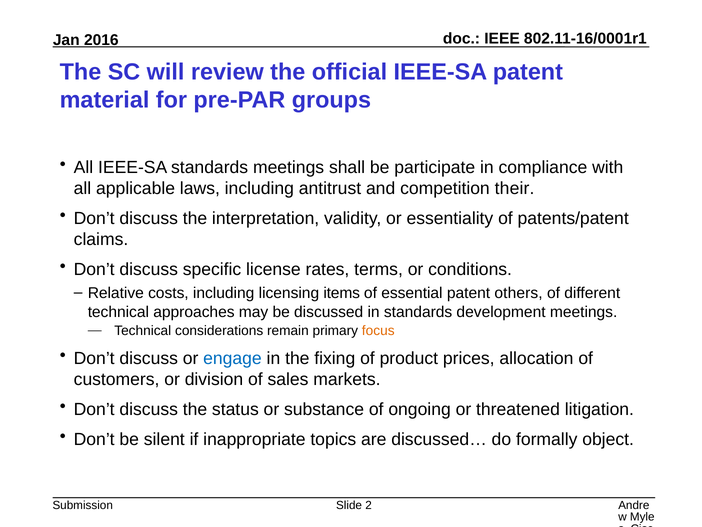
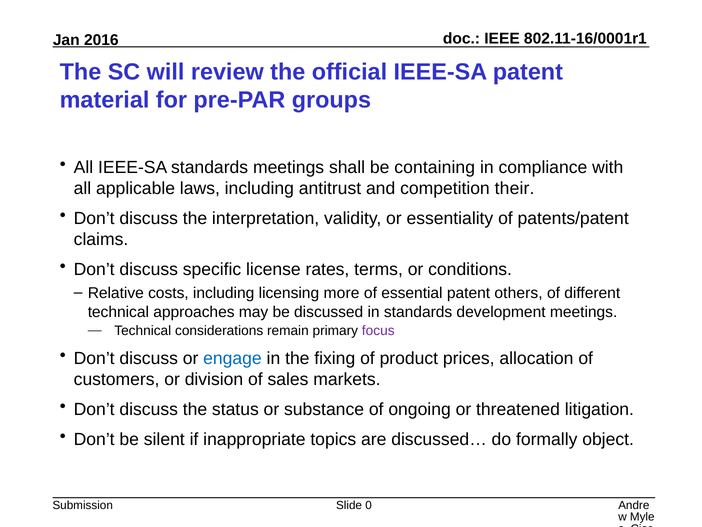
participate: participate -> containing (435, 167)
items: items -> more (342, 293)
focus colour: orange -> purple (378, 330)
2: 2 -> 0 (369, 505)
